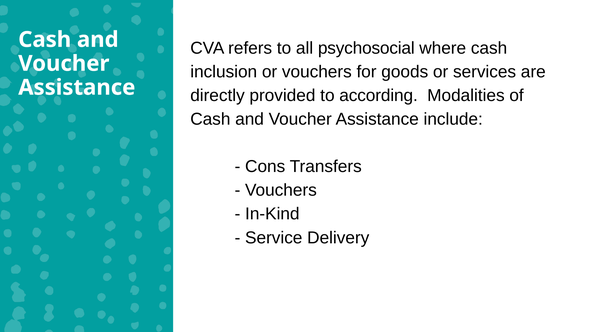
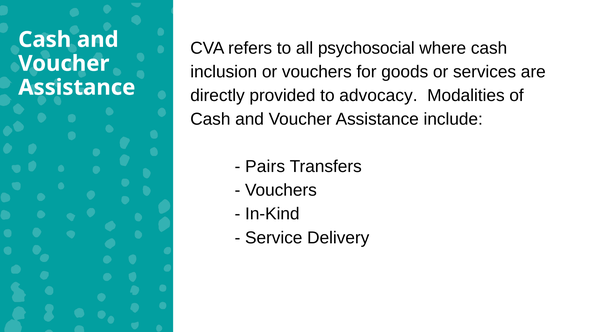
according: according -> advocacy (378, 96)
Cons: Cons -> Pairs (265, 167)
